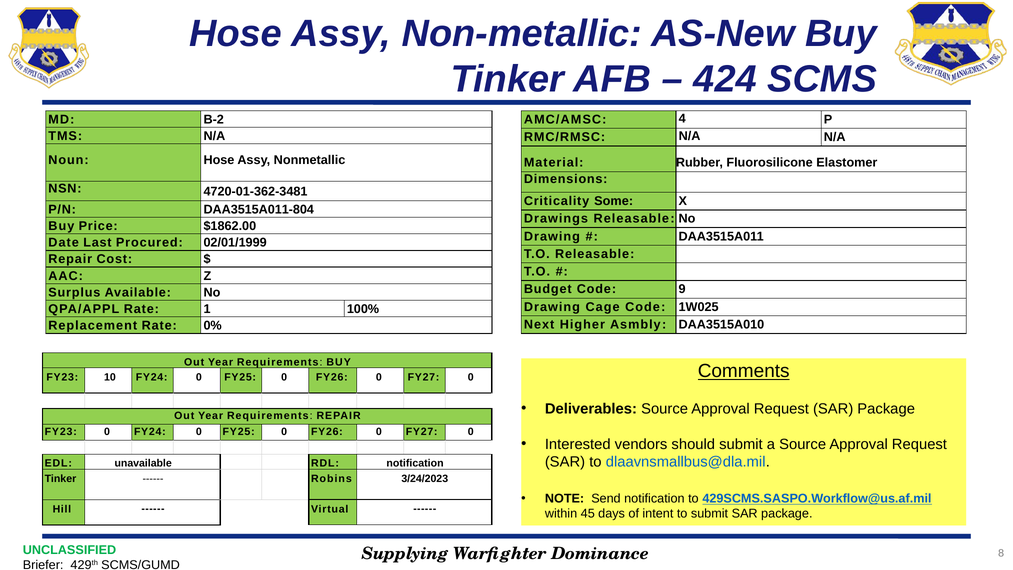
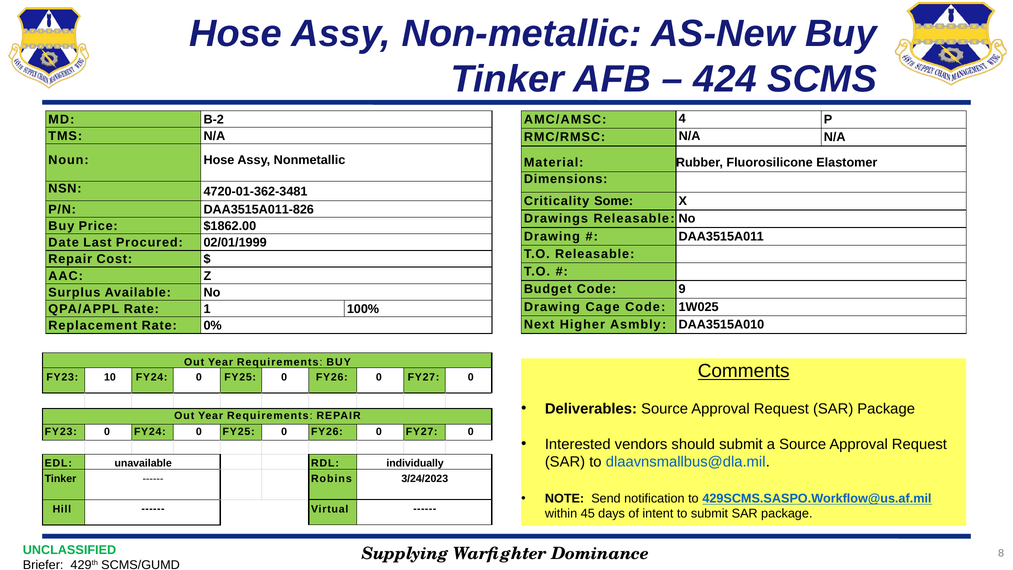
DAA3515A011-804: DAA3515A011-804 -> DAA3515A011-826 (259, 209)
RDL notification: notification -> individually (415, 463)
